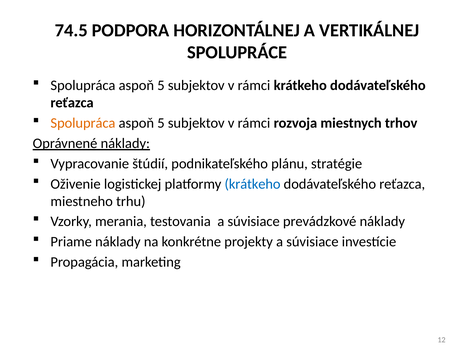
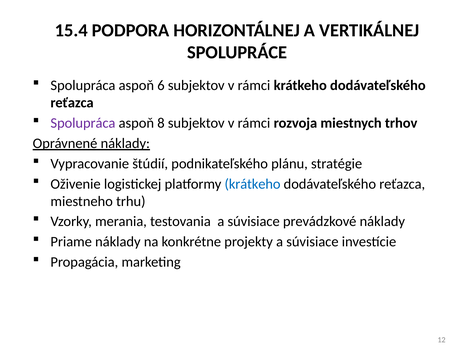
74.5: 74.5 -> 15.4 (71, 30)
5: 5 -> 6 (161, 85)
Spolupráca colour: orange -> purple (83, 123)
5: 5 -> 8 (161, 123)
